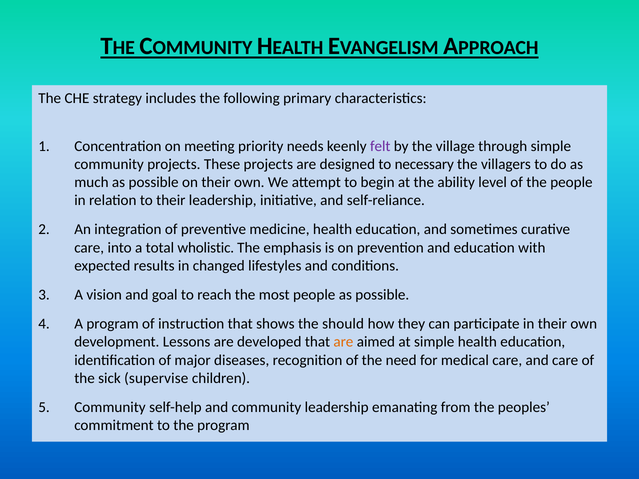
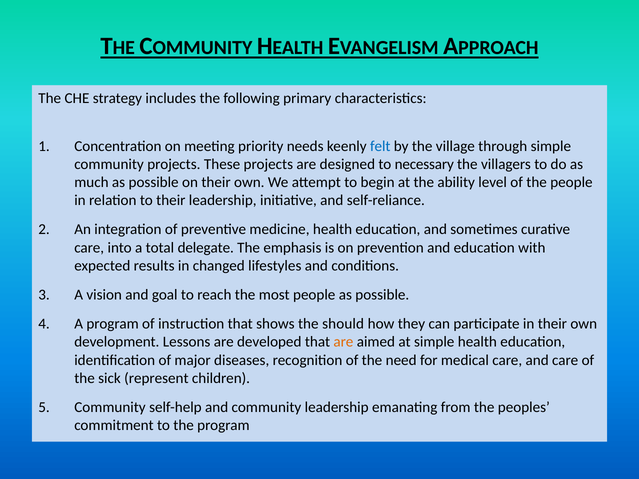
felt colour: purple -> blue (380, 146)
wholistic: wholistic -> delegate (206, 248)
supervise: supervise -> represent (156, 378)
